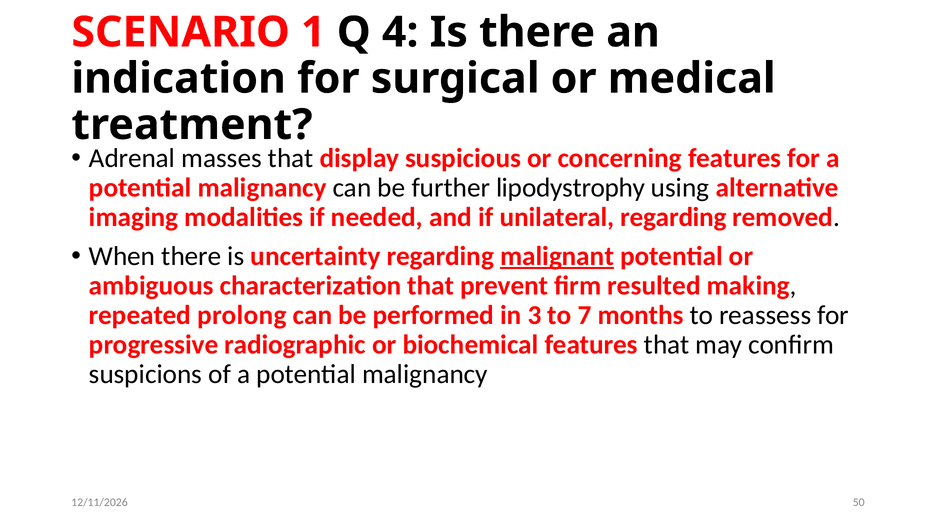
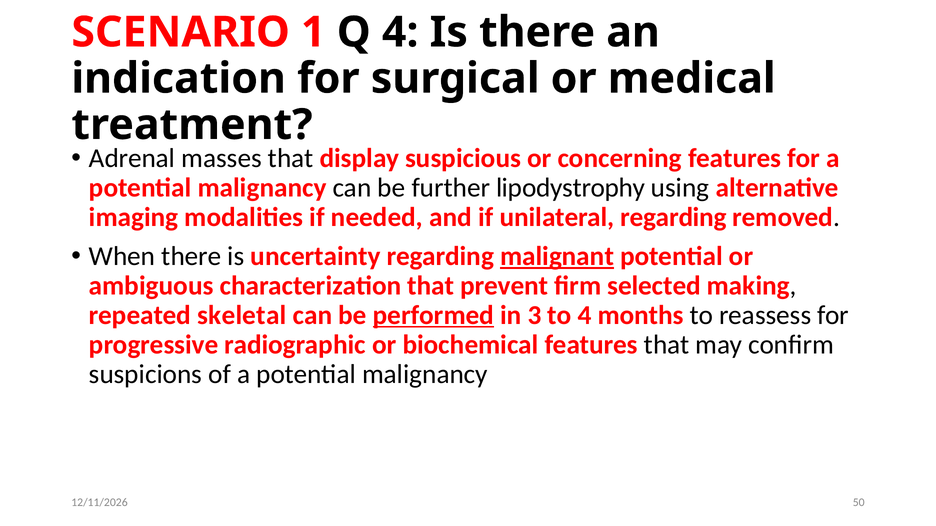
resulted: resulted -> selected (654, 286)
prolong: prolong -> skeletal (242, 315)
performed underline: none -> present (433, 315)
to 7: 7 -> 4 (584, 315)
